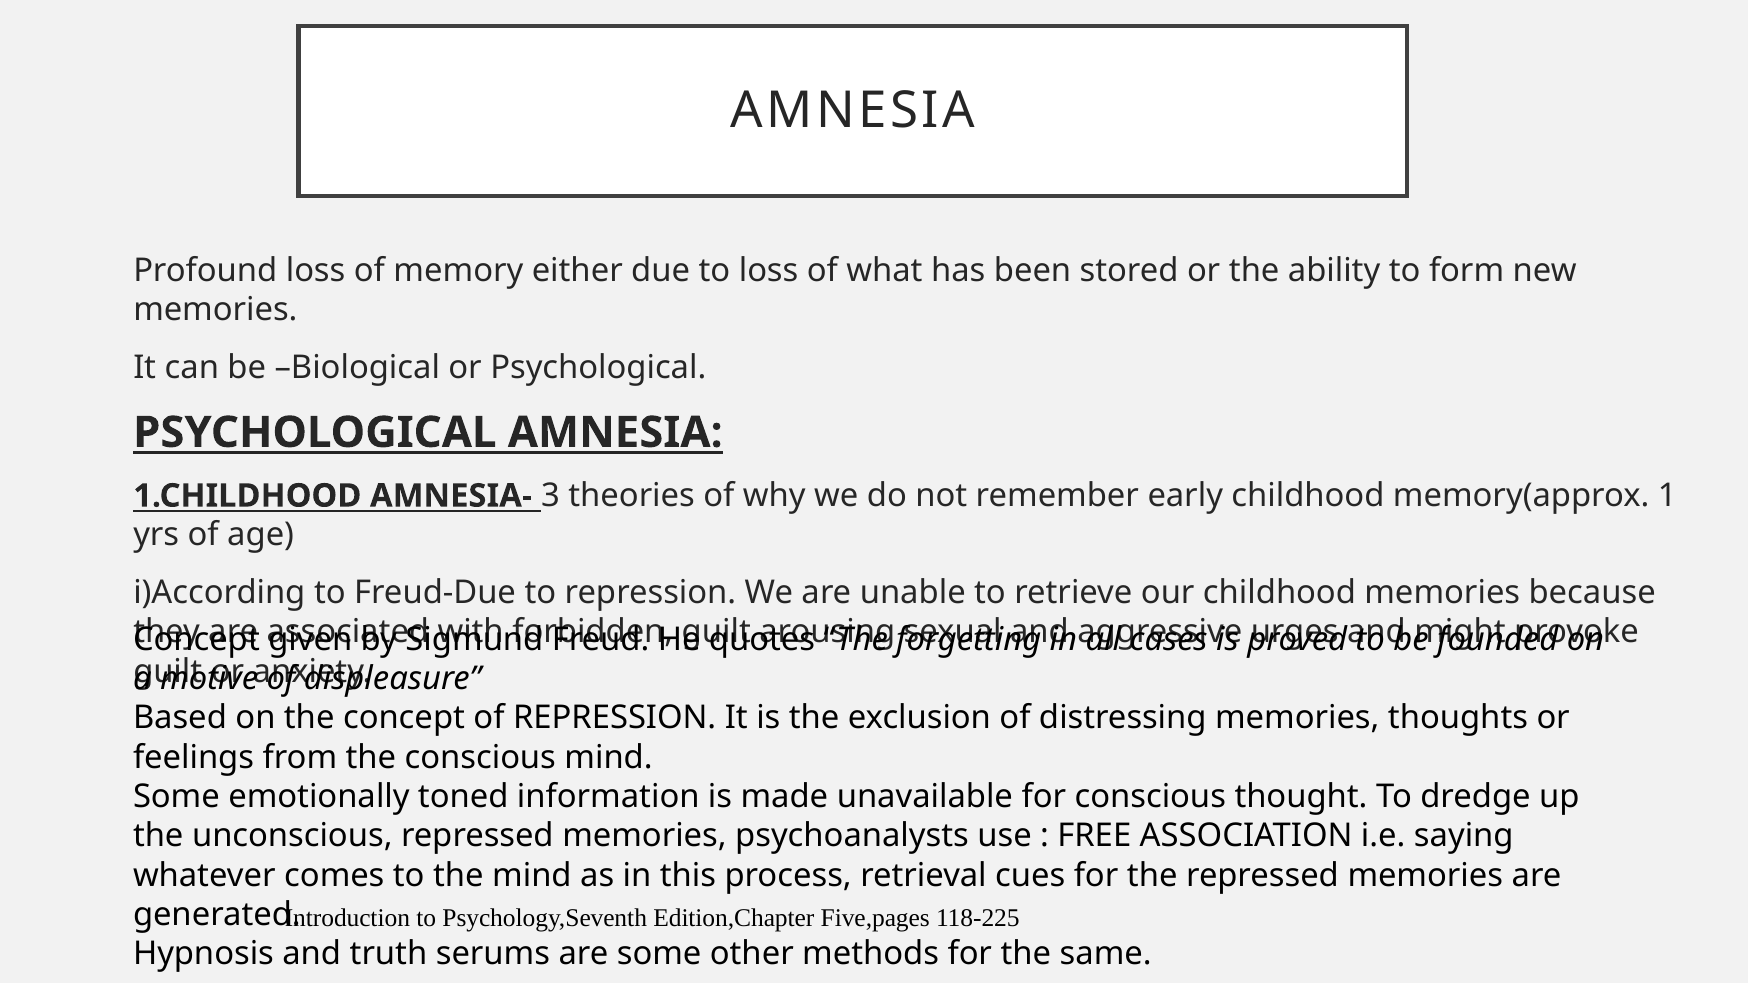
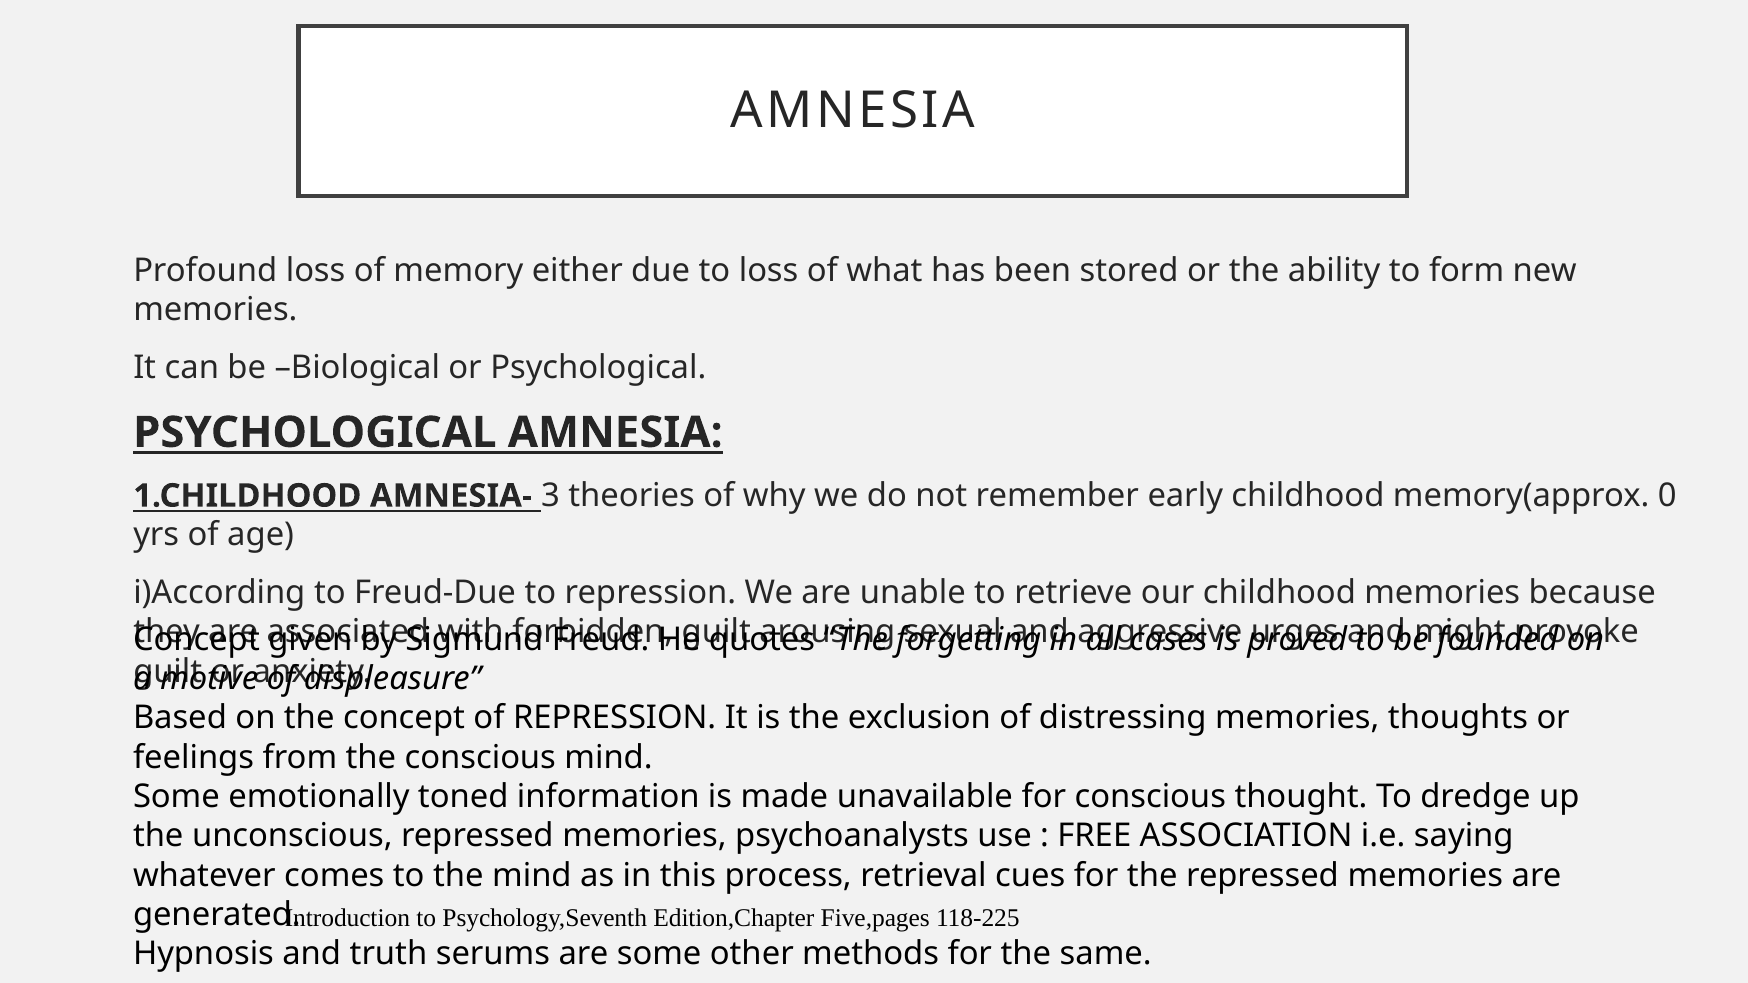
1: 1 -> 0 (1667, 496)
